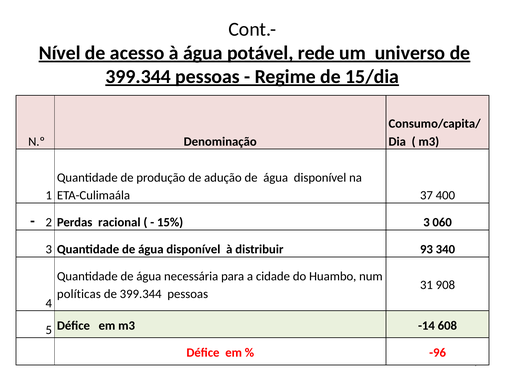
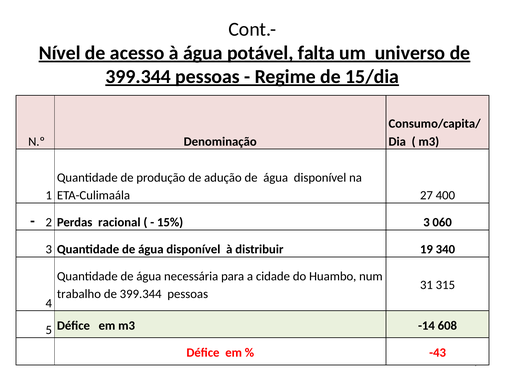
rede: rede -> falta (316, 53)
37: 37 -> 27 (426, 196)
93: 93 -> 19 (426, 250)
908: 908 -> 315 (445, 286)
políticas: políticas -> trabalho (79, 295)
-96: -96 -> -43 (438, 353)
